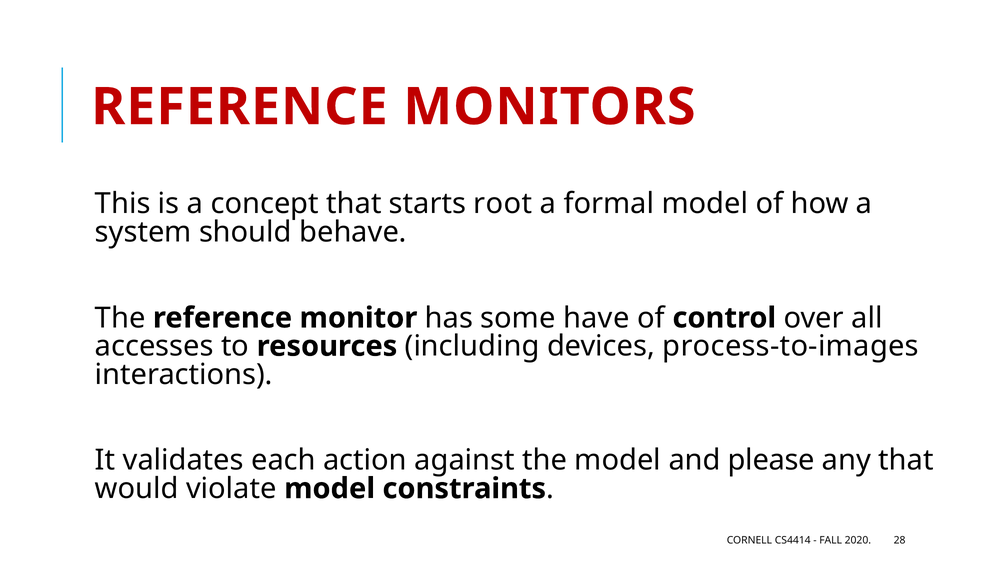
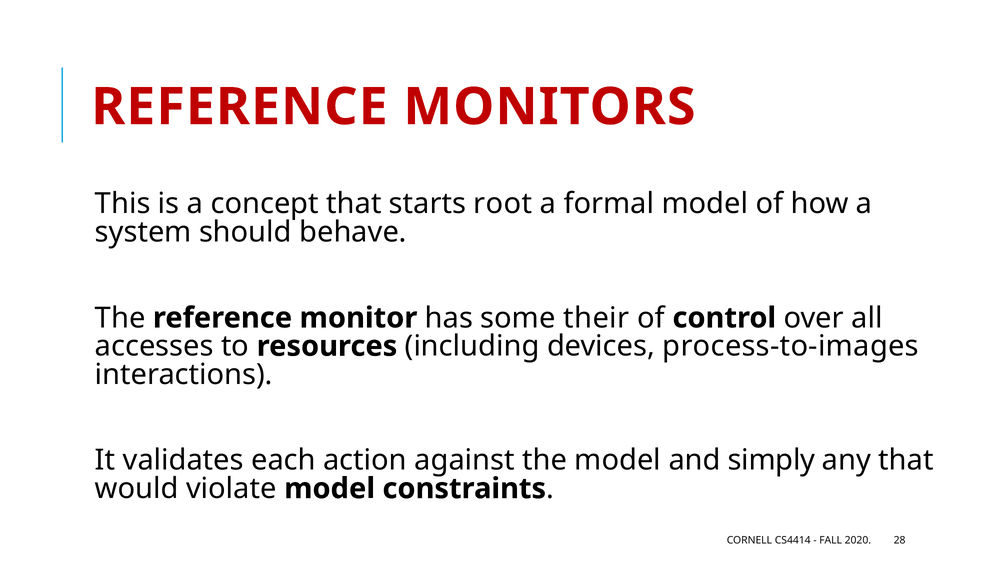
have: have -> their (596, 318)
please: please -> simply (771, 460)
